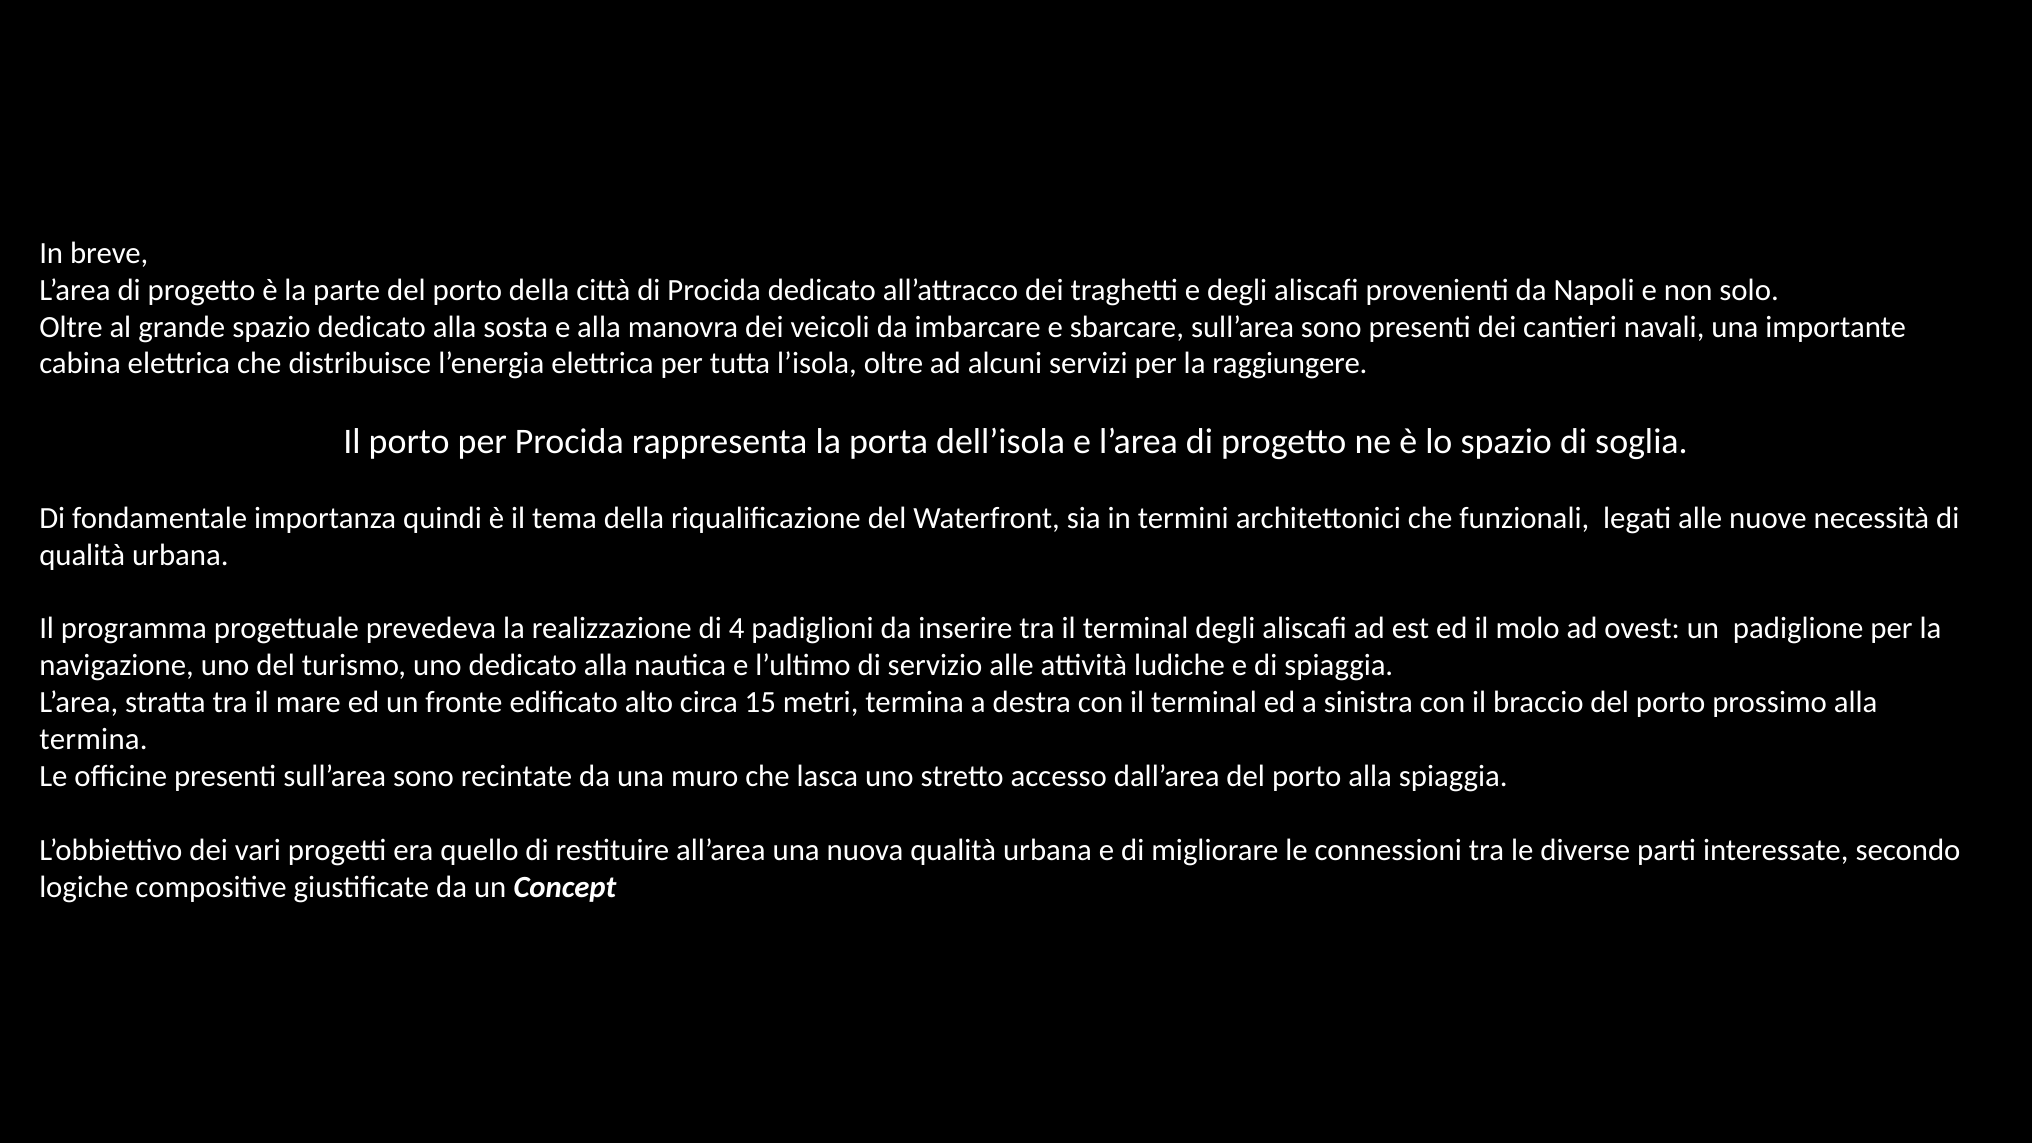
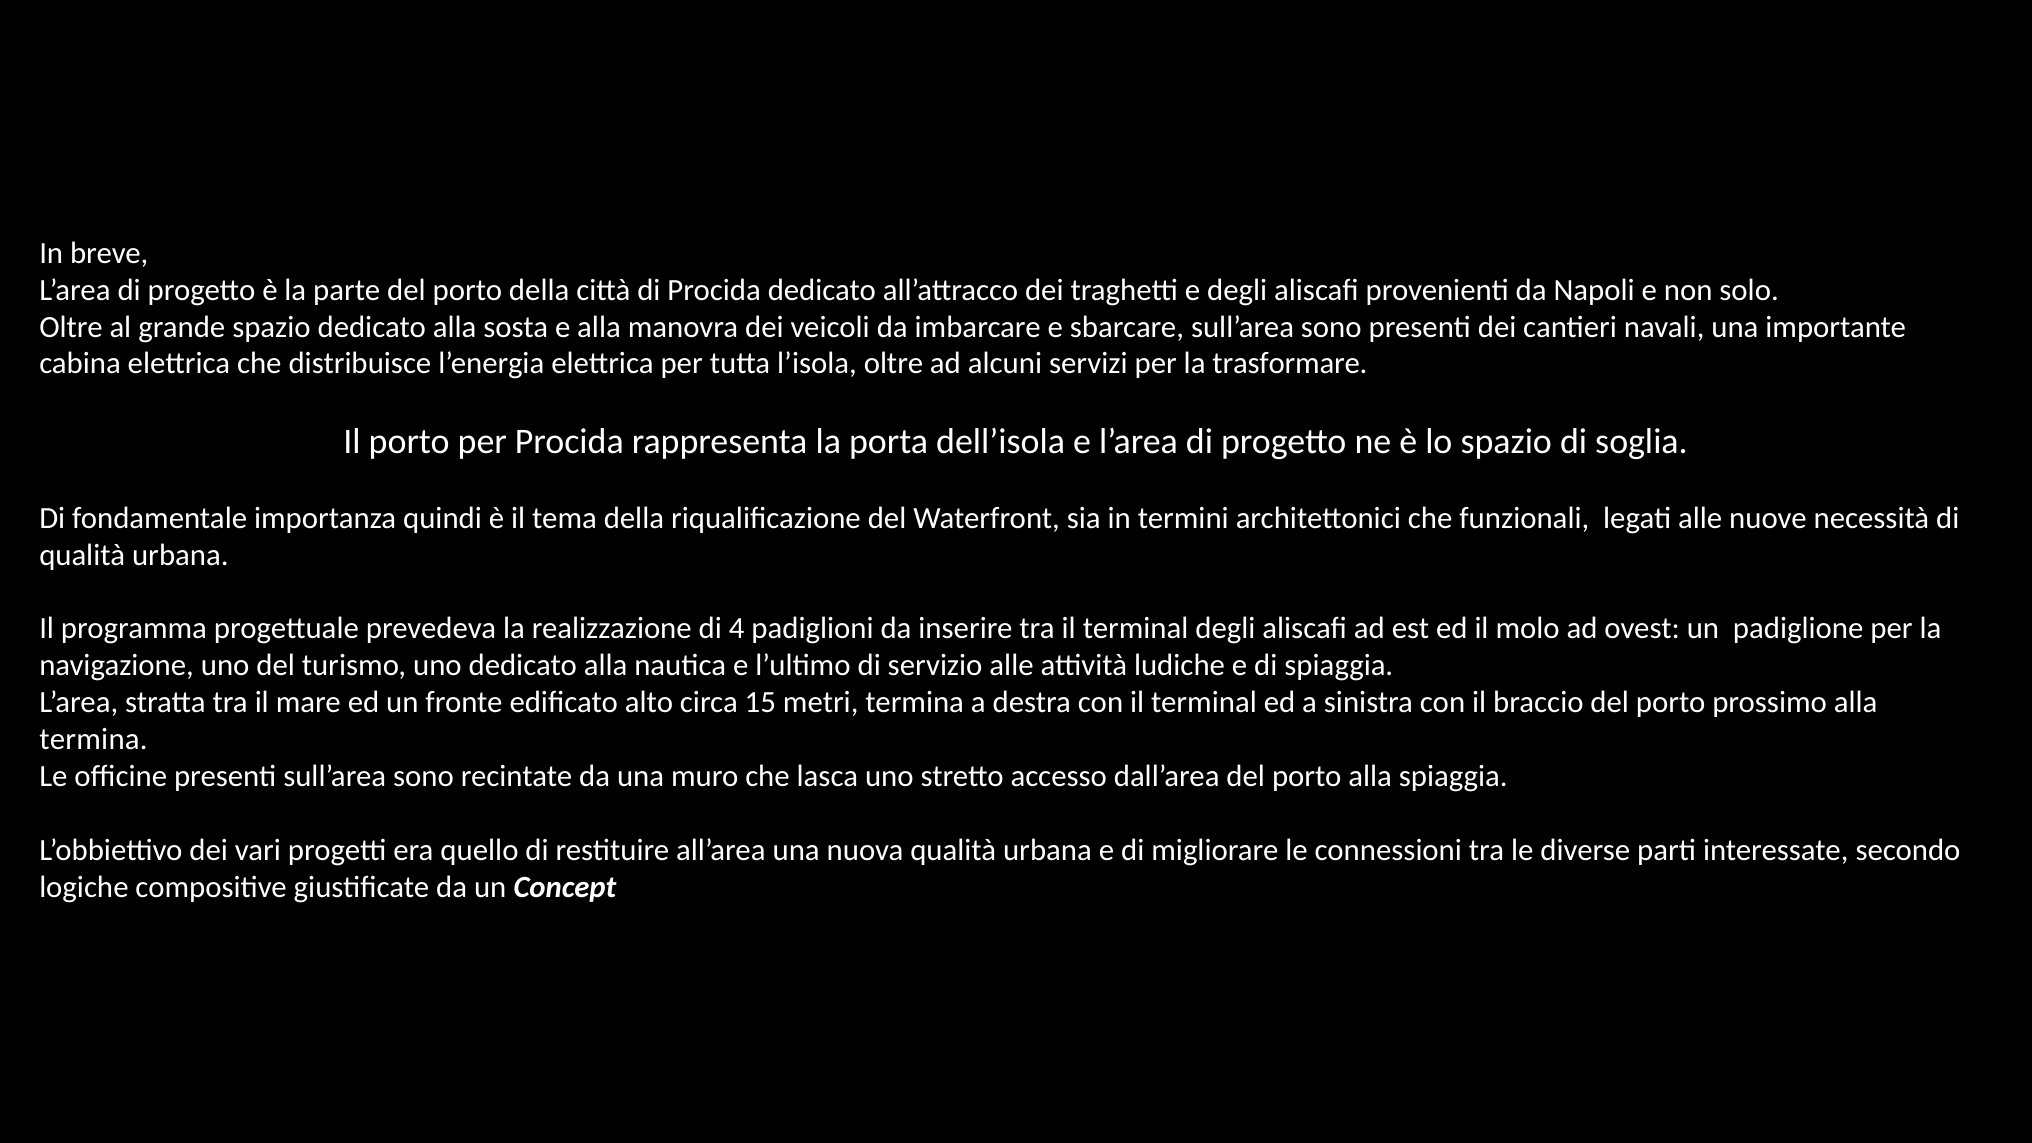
raggiungere: raggiungere -> trasformare (1290, 364)
